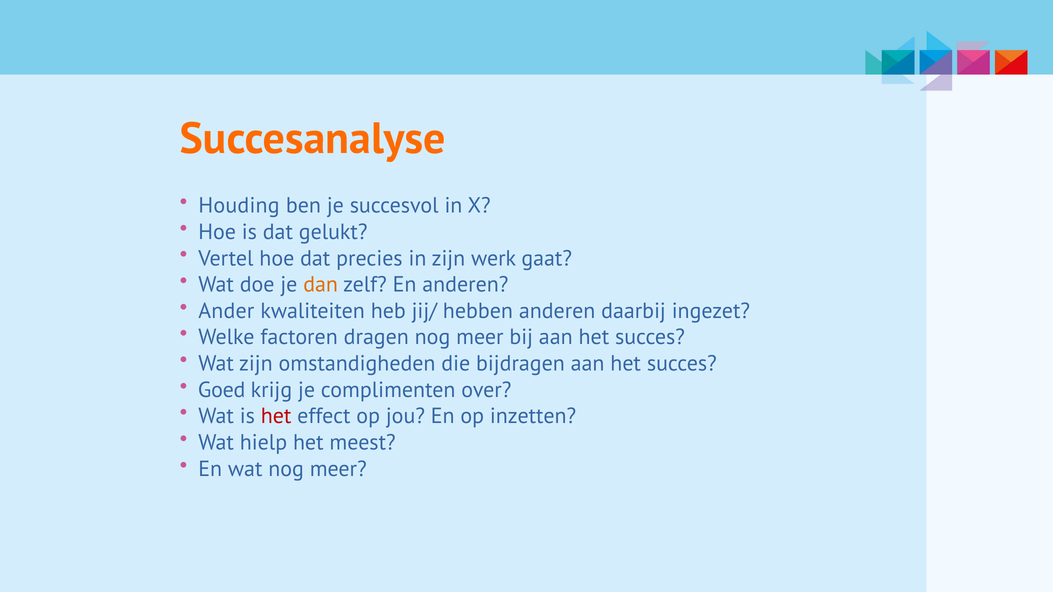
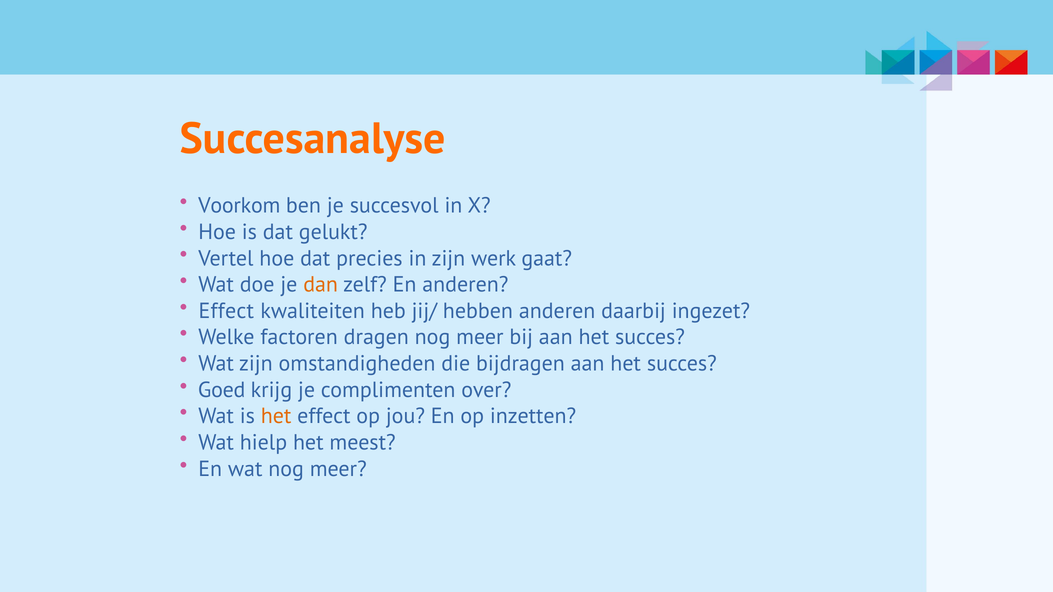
Houding: Houding -> Voorkom (239, 206)
Ander: Ander -> Effect (226, 311)
het colour: red -> orange (276, 416)
